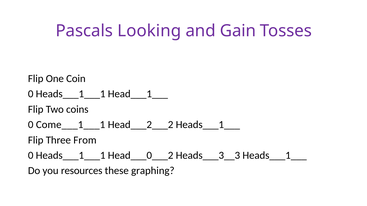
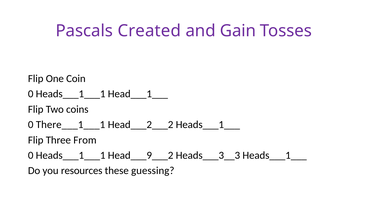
Looking: Looking -> Created (149, 31)
Come___1___1: Come___1___1 -> There___1___1 (71, 125)
Head___0___2: Head___0___2 -> Head___9___2 (141, 156)
graphing: graphing -> guessing (153, 171)
